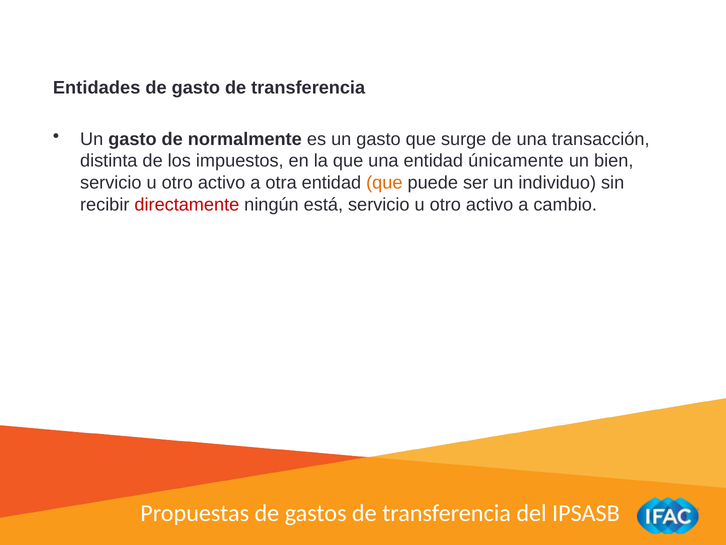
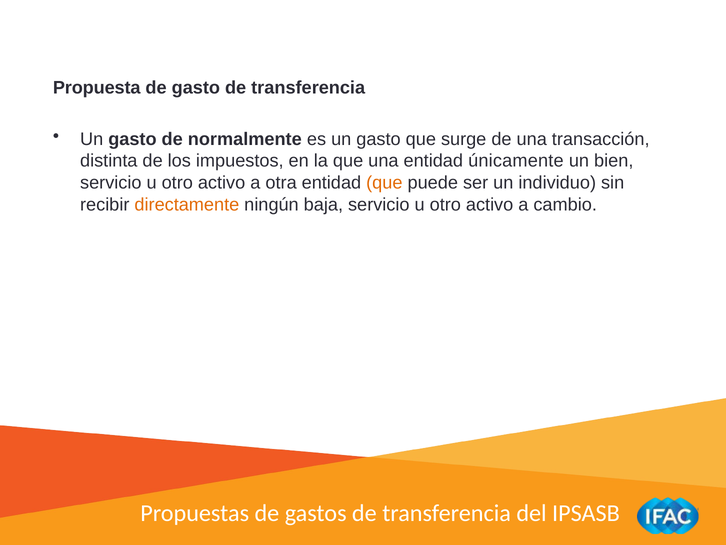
Entidades: Entidades -> Propuesta (97, 88)
directamente colour: red -> orange (187, 204)
está: está -> baja (323, 204)
